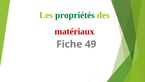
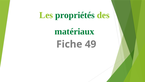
matériaux colour: red -> green (74, 31)
